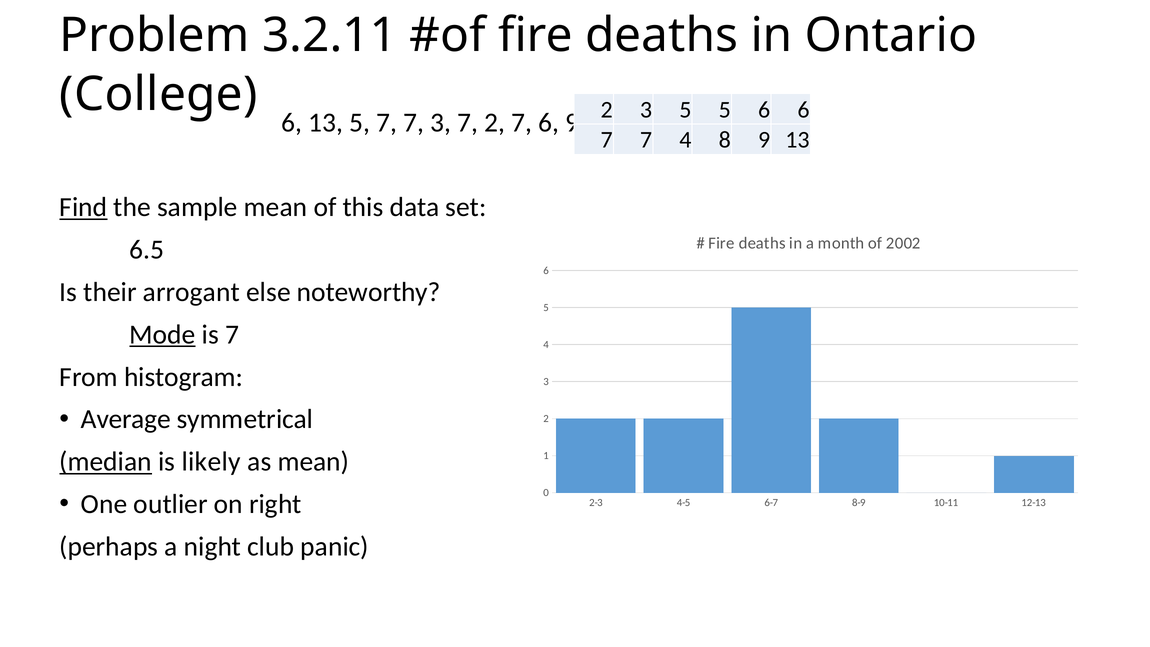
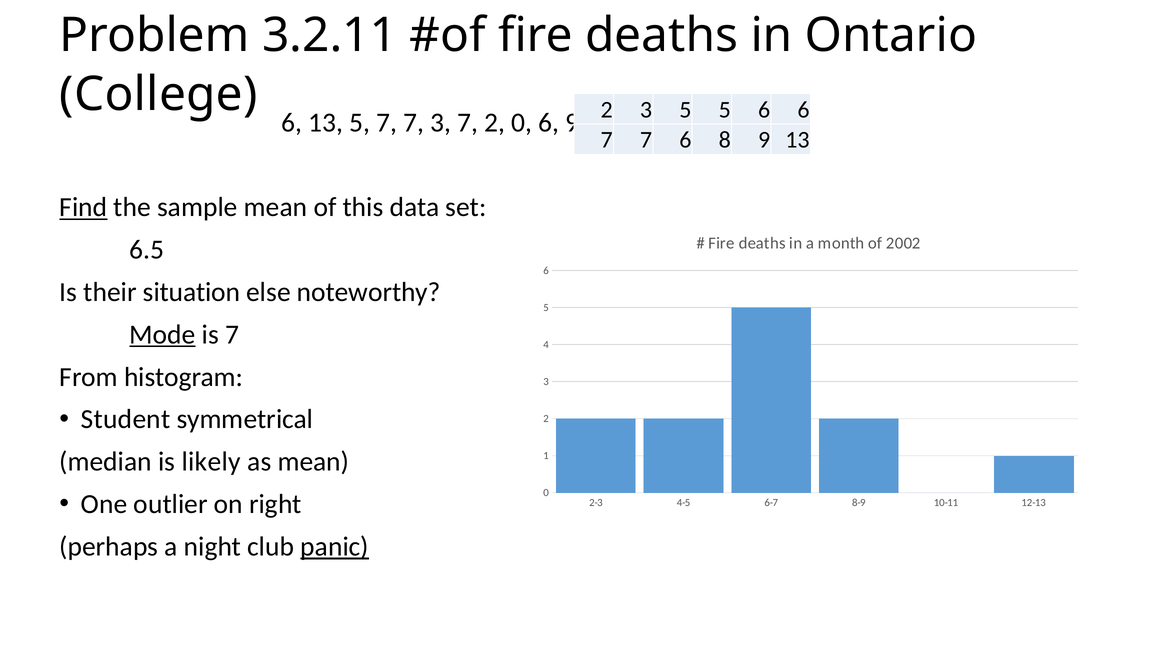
2 7: 7 -> 0 (522, 122)
7 4: 4 -> 6 (685, 140)
arrogant: arrogant -> situation (192, 292)
Average: Average -> Student (126, 419)
median underline: present -> none (106, 462)
panic underline: none -> present (335, 547)
